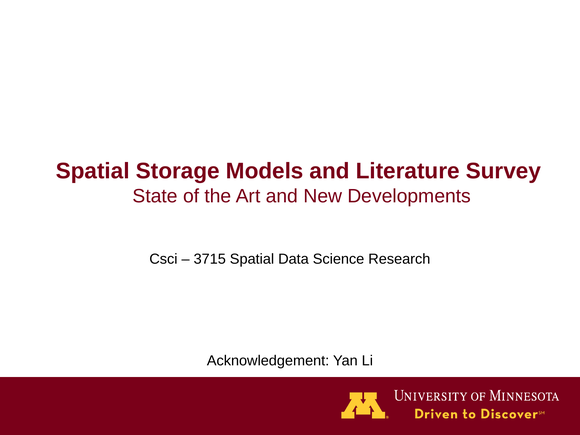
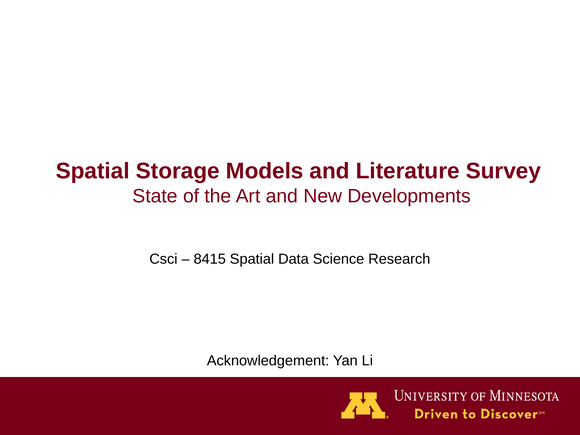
3715: 3715 -> 8415 (210, 259)
